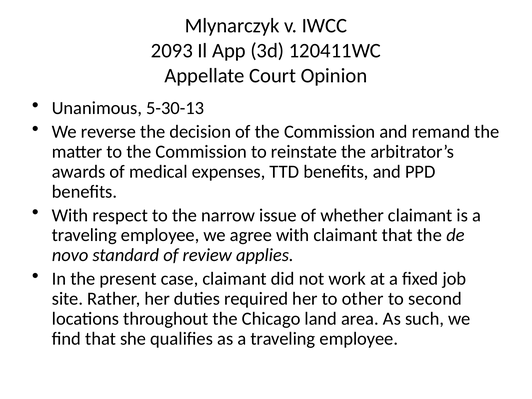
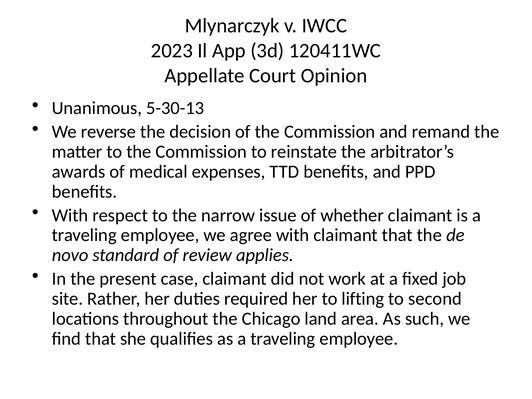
2093: 2093 -> 2023 (172, 51)
other: other -> lifting (363, 299)
